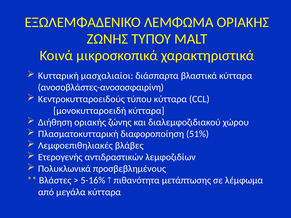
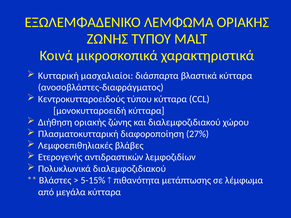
ανοσοβλάστες-ανοσοσφαιρίνη: ανοσοβλάστες-ανοσοσφαιρίνη -> ανοσοβλάστες-διαφράγματος (101, 87)
51%: 51% -> 27% (198, 134)
Πολυκλωνικά προσβεβλημένους: προσβεβλημένους -> διαλεμφοζιδιακού (129, 169)
5-16%: 5-16% -> 5-15% (93, 181)
